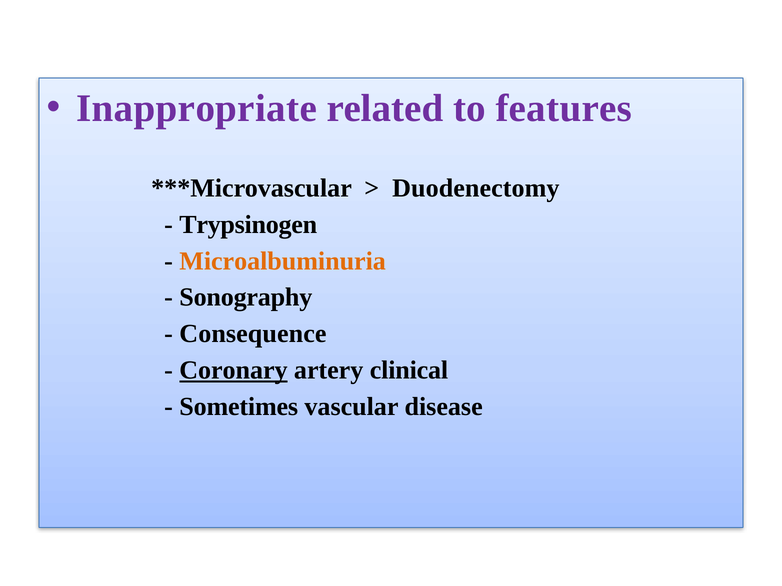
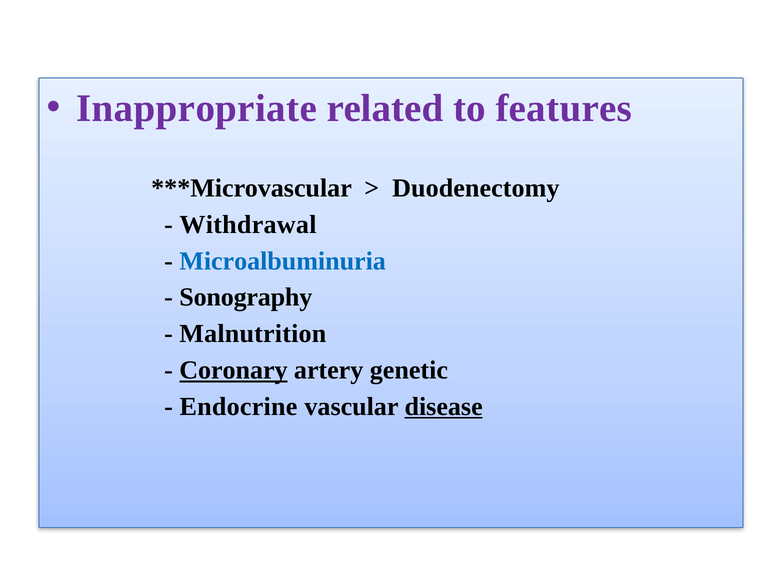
Trypsinogen: Trypsinogen -> Withdrawal (248, 225)
Microalbuminuria colour: orange -> blue (283, 261)
Consequence: Consequence -> Malnutrition (253, 334)
clinical: clinical -> genetic (409, 371)
Sometimes: Sometimes -> Endocrine (238, 407)
disease underline: none -> present (444, 407)
